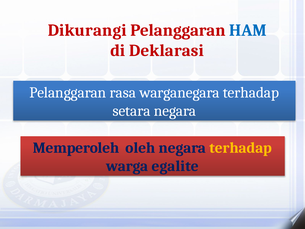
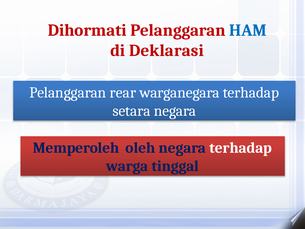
Dikurangi: Dikurangi -> Dihormati (87, 30)
rasa: rasa -> rear (123, 92)
terhadap colour: yellow -> white (241, 148)
egalite: egalite -> tinggal (175, 166)
